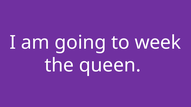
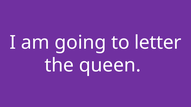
week: week -> letter (158, 43)
